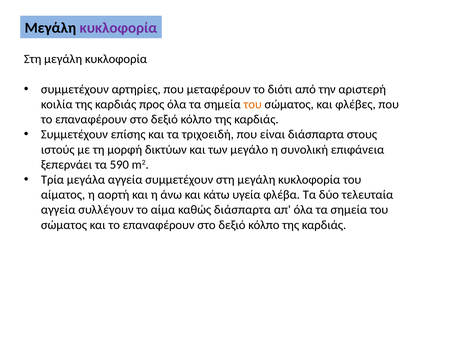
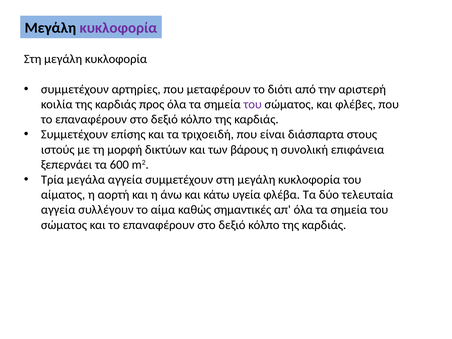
του colour: orange -> purple (253, 104)
μεγάλο: μεγάλο -> βάρους (249, 150)
590: 590 -> 600 (119, 165)
καθώς διάσπαρτα: διάσπαρτα -> σημαντικές (243, 210)
